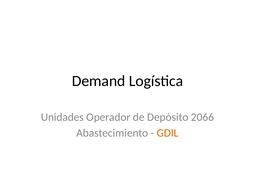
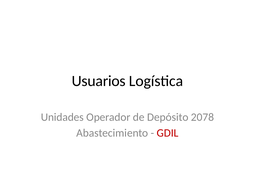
Demand: Demand -> Usuarios (99, 81)
2066: 2066 -> 2078 (202, 117)
GDIL colour: orange -> red (168, 133)
